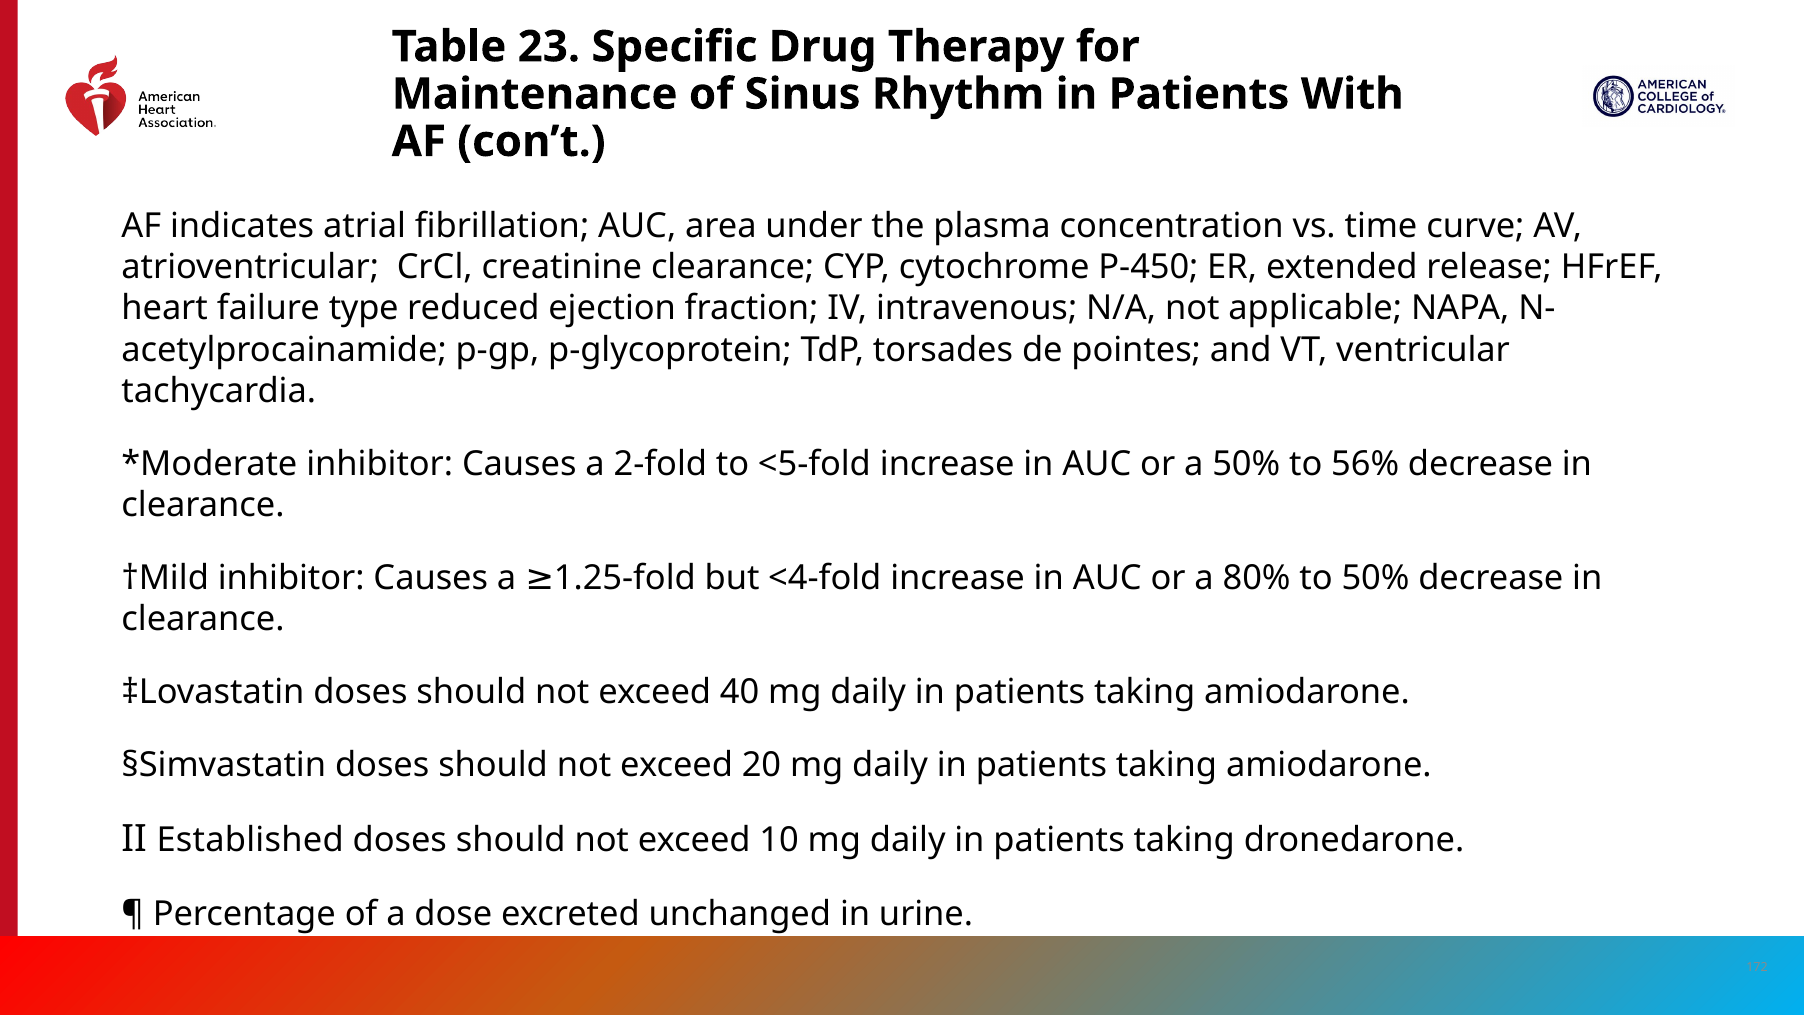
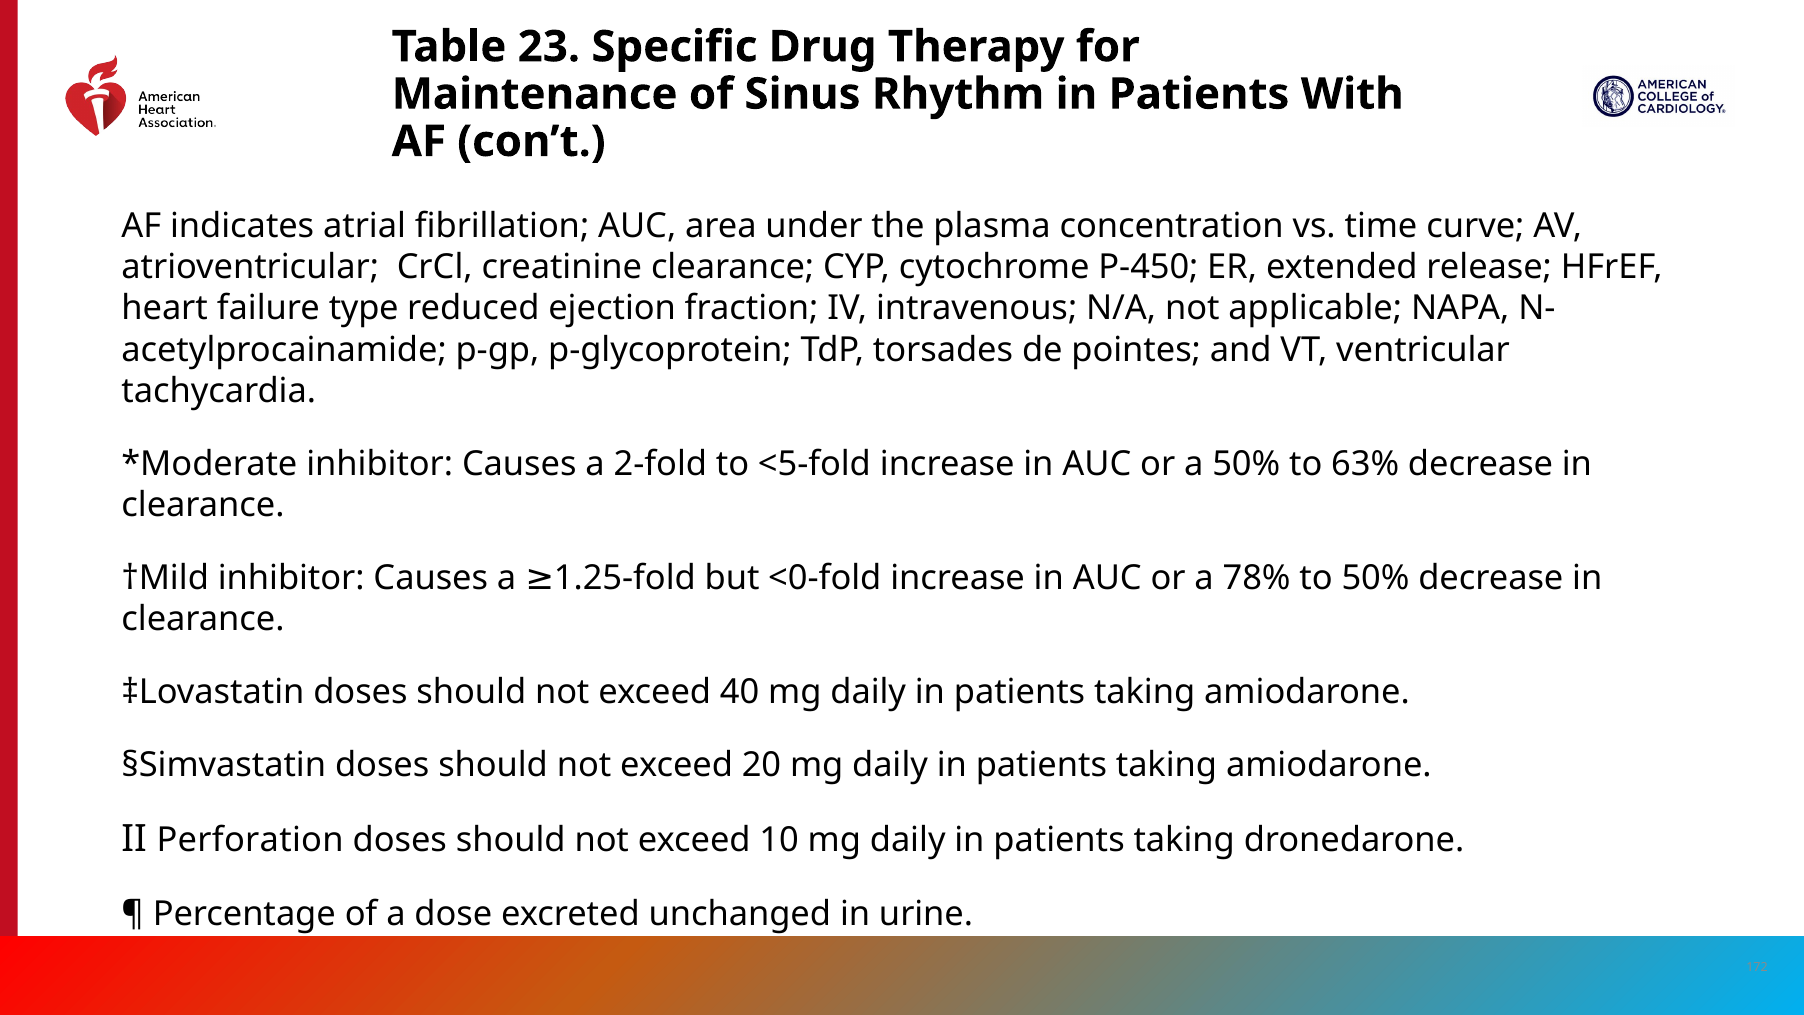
56%: 56% -> 63% (1365, 464)
<4-fold: <4-fold -> <0-fold (825, 578)
80%: 80% -> 78% (1257, 578)
Established: Established -> Perforation (250, 840)
